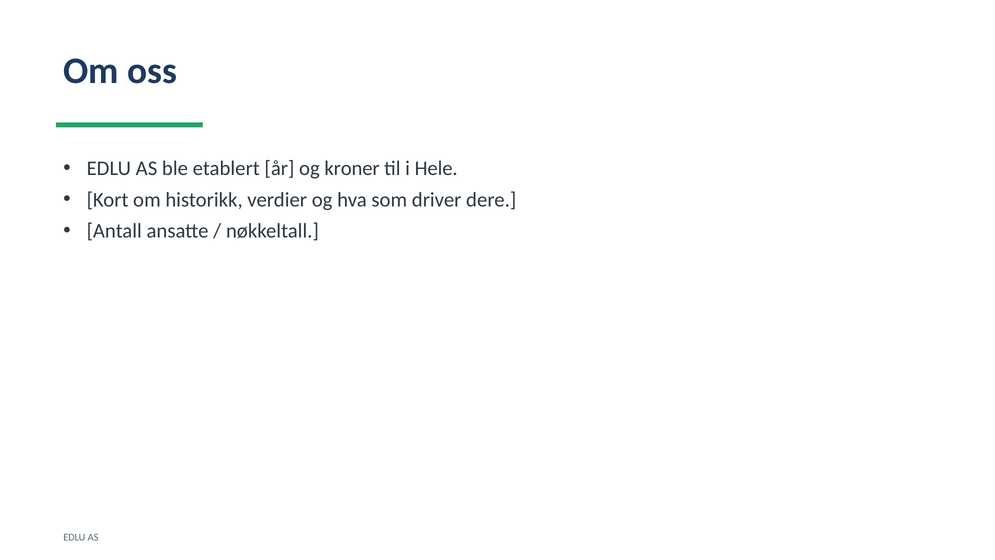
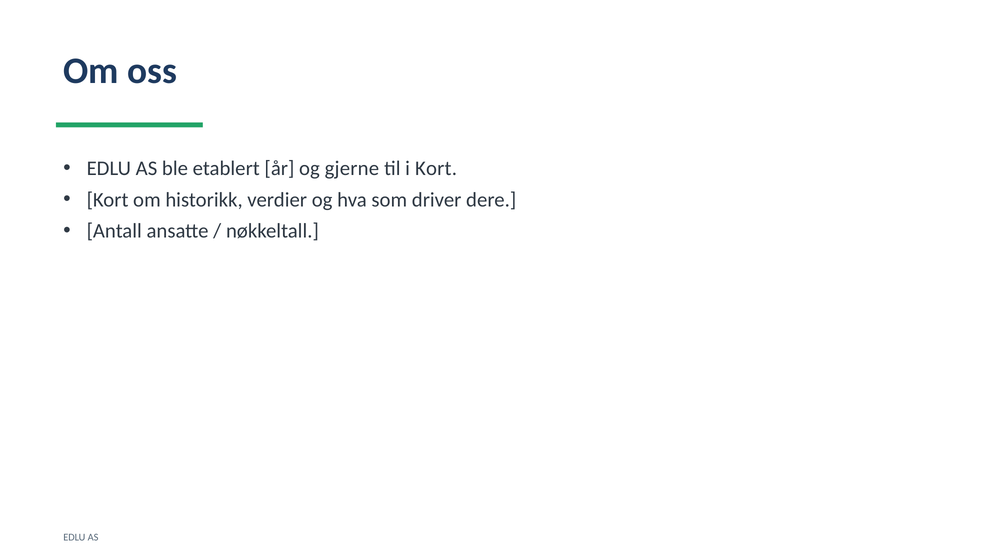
kroner: kroner -> gjerne (352, 169)
i Hele: Hele -> Kort (436, 169)
